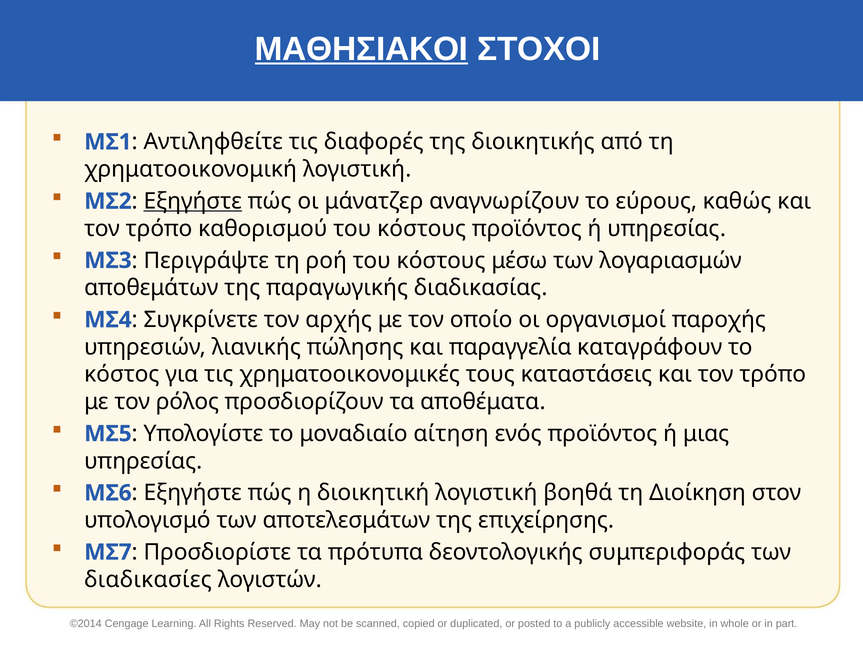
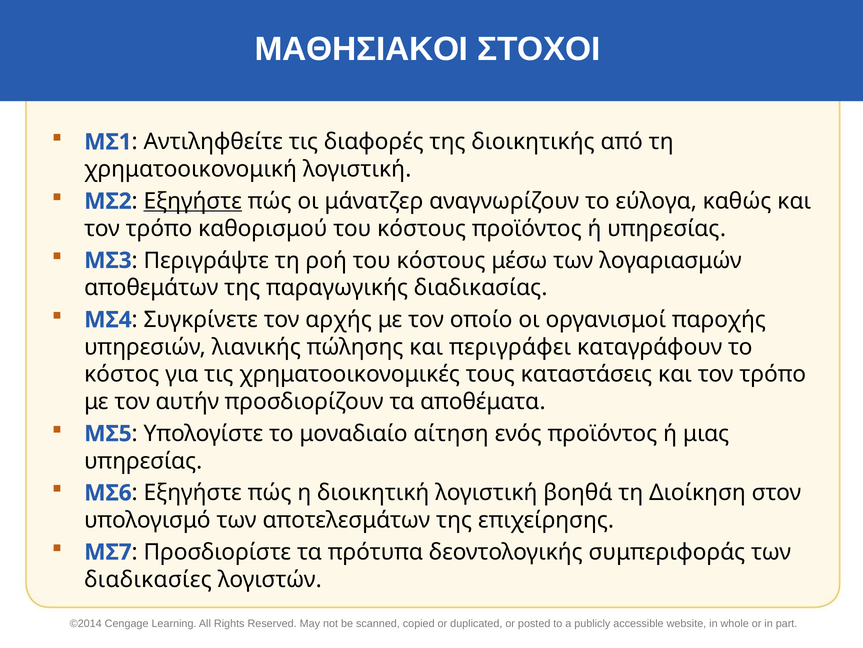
ΜΑΘΗΣΙΑΚΟΙ underline: present -> none (361, 49)
εύρους: εύρους -> εύλογα (656, 201)
παραγγελία: παραγγελία -> περιγράφει (510, 347)
ρόλος: ρόλος -> αυτήν (187, 401)
